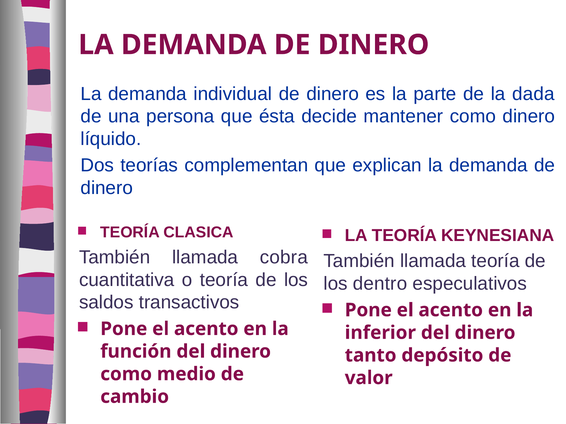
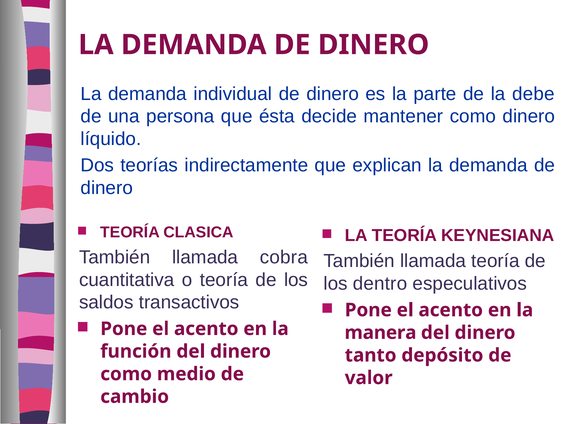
dada: dada -> debe (533, 94)
complementan: complementan -> indirectamente (246, 166)
inferior: inferior -> manera (380, 333)
